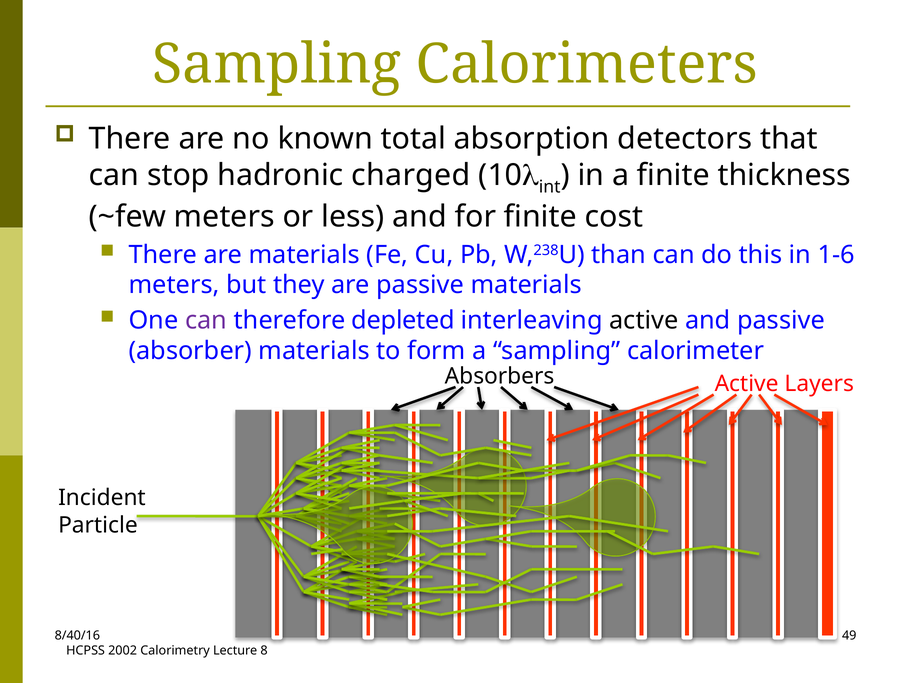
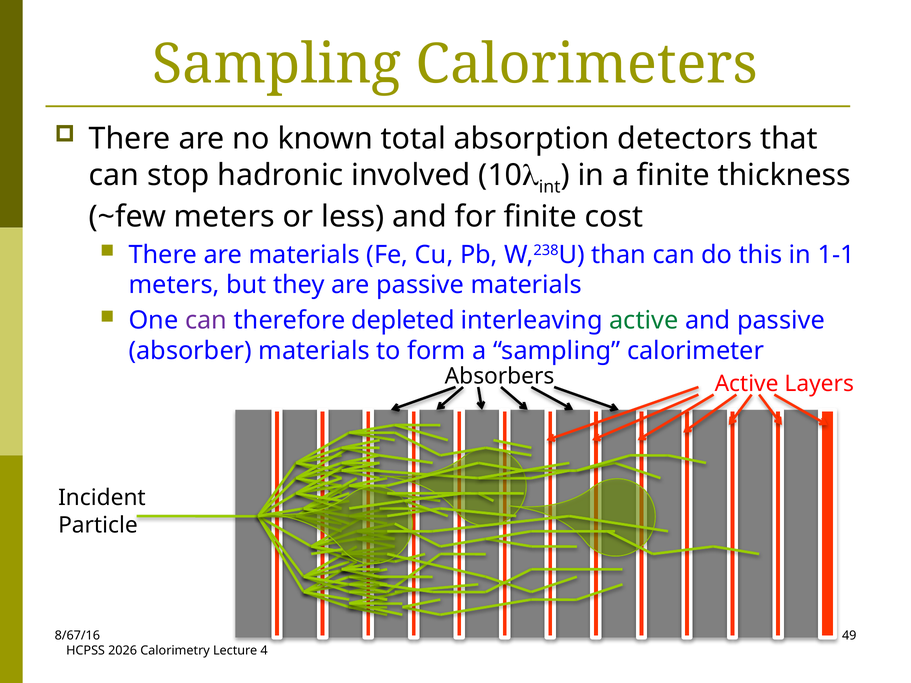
charged: charged -> involved (411, 175)
1-6: 1-6 -> 1-1 (836, 255)
active colour: black -> green (644, 321)
8/40/16: 8/40/16 -> 8/67/16 (77, 636)
2002: 2002 -> 2026 (123, 651)
8: 8 -> 4 (264, 651)
